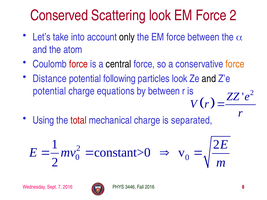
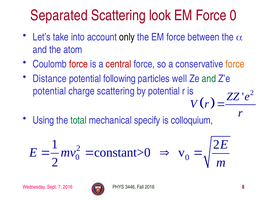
Conserved: Conserved -> Separated (59, 15)
Force 2: 2 -> 0 (233, 15)
central colour: black -> red (119, 64)
particles look: look -> well (180, 79)
and colour: black -> green (209, 79)
charge equations: equations -> scattering (116, 91)
by between: between -> potential (164, 91)
total colour: red -> green (79, 120)
mechanical charge: charge -> specify (147, 120)
separated: separated -> colloquium (192, 120)
